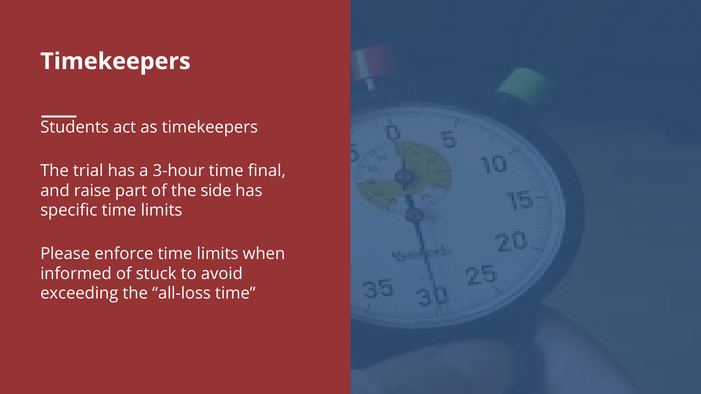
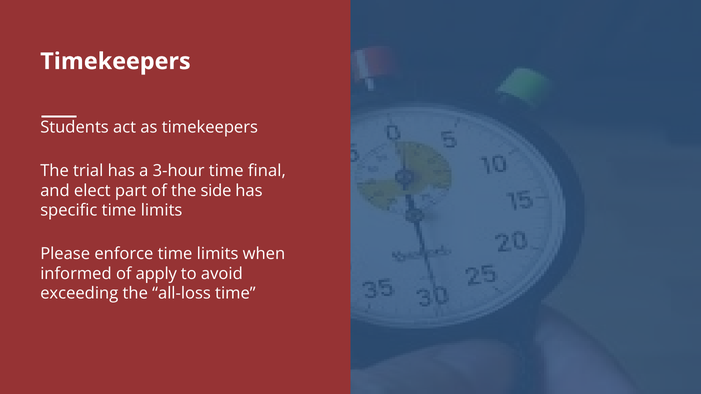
raise: raise -> elect (92, 191)
stuck: stuck -> apply (156, 274)
